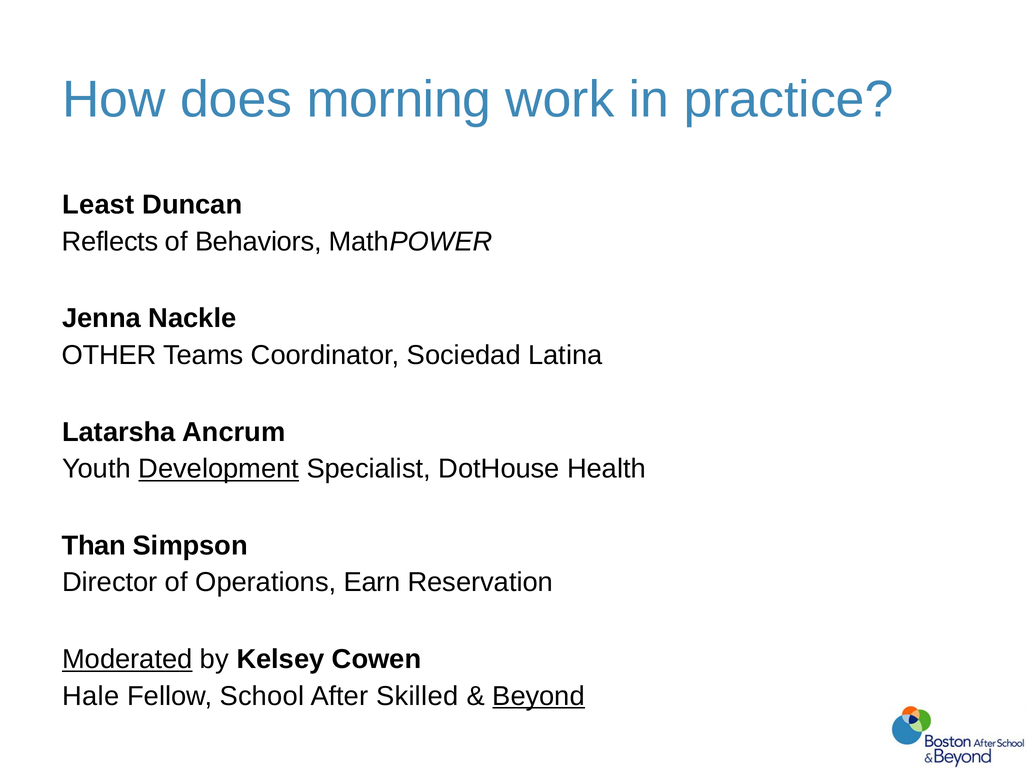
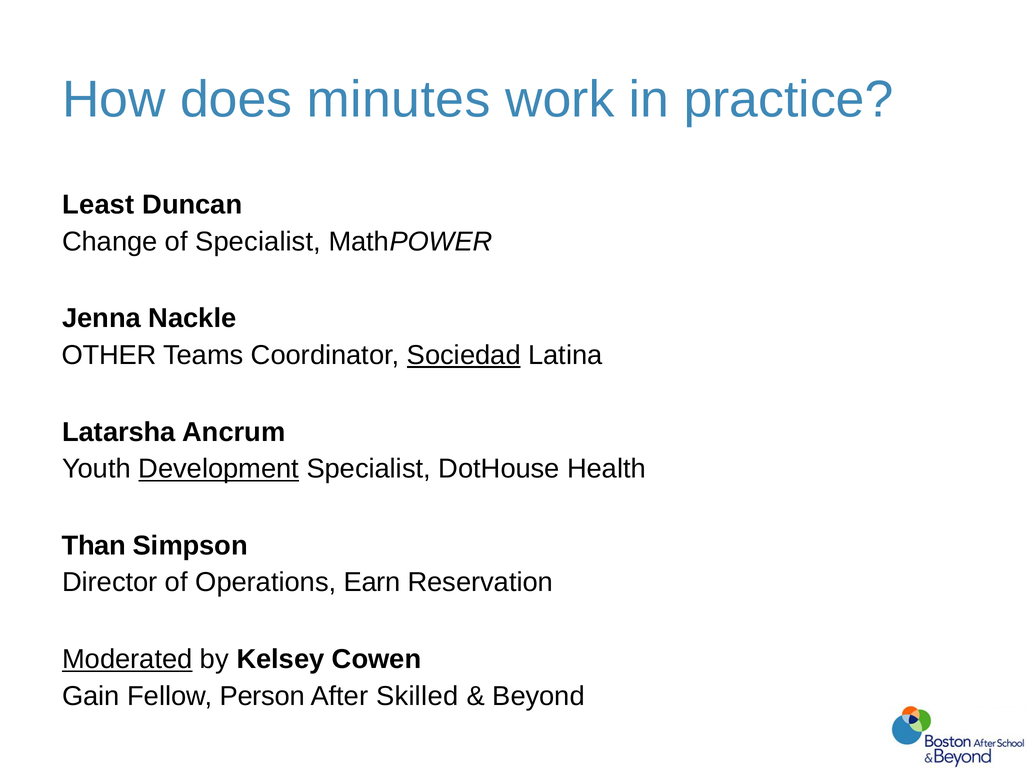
morning: morning -> minutes (399, 99)
Reflects: Reflects -> Change (110, 242)
of Behaviors: Behaviors -> Specialist (258, 242)
Sociedad underline: none -> present (464, 355)
Hale: Hale -> Gain (91, 696)
School: School -> Person (262, 696)
Beyond underline: present -> none (539, 696)
